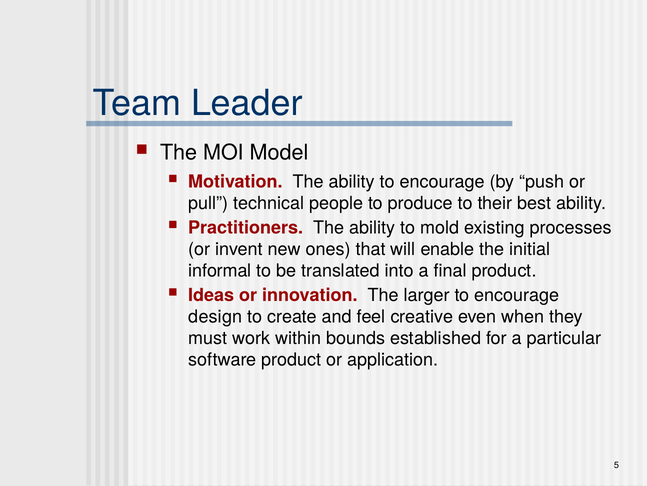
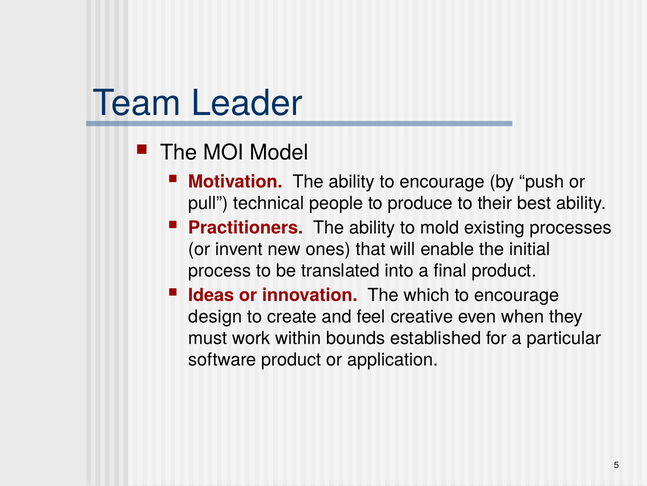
informal: informal -> process (220, 270)
larger: larger -> which (427, 295)
